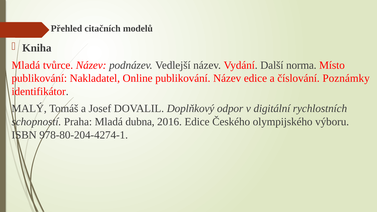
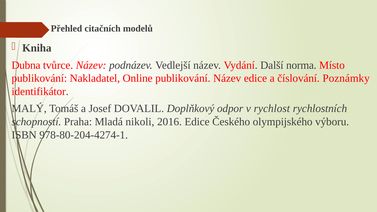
Mladá: Mladá -> Dubna (26, 65)
digitální: digitální -> rychlost (272, 109)
dubna: dubna -> nikoli (140, 122)
